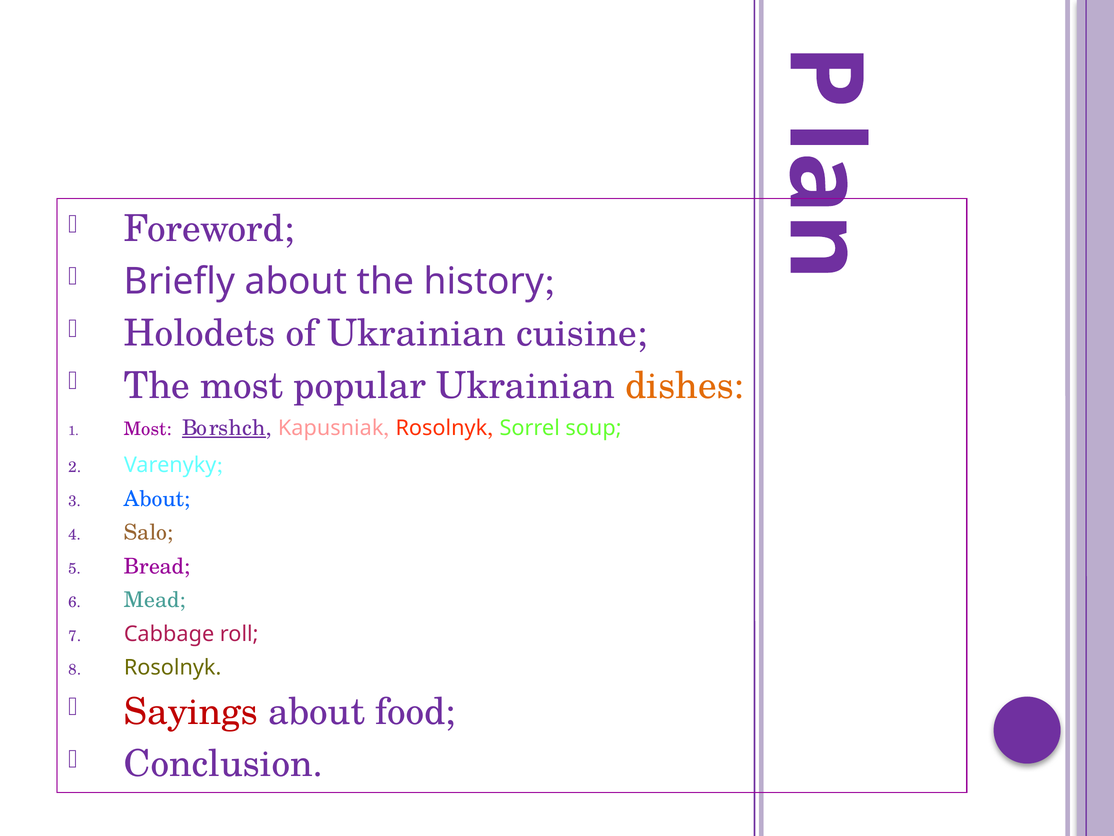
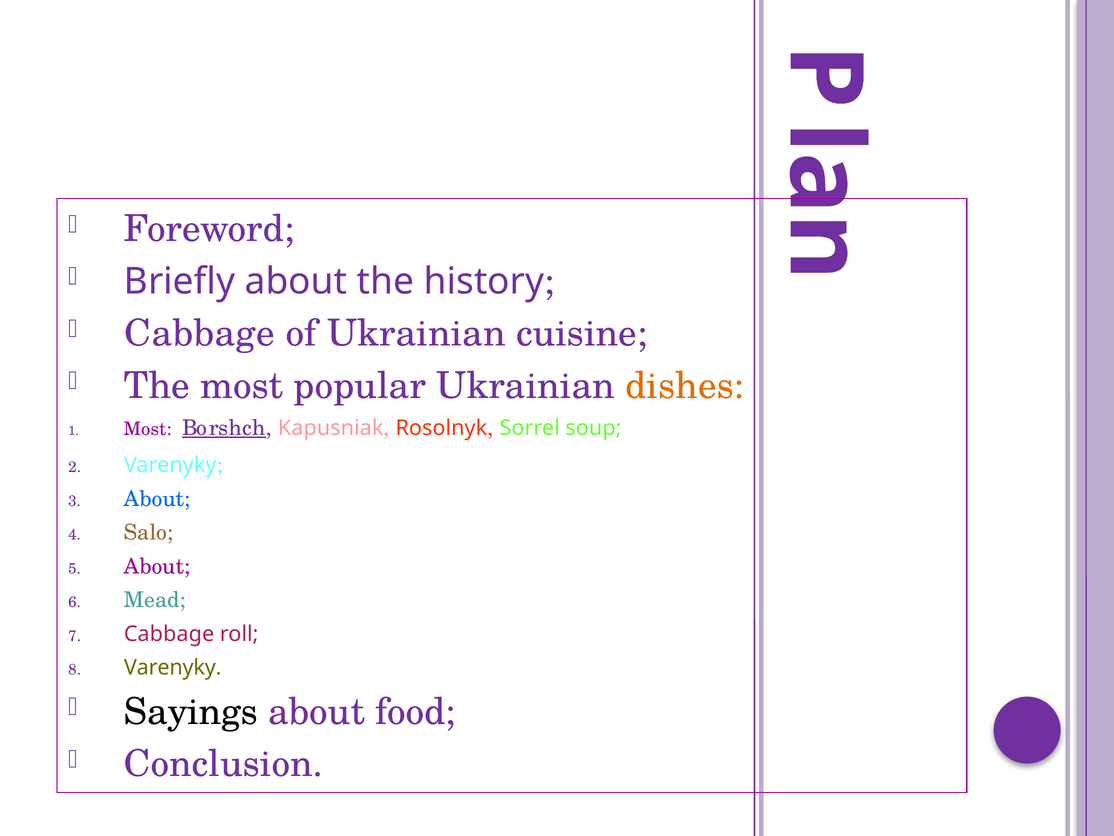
Holodets: Holodets -> Cabbage (200, 333)
Bread: Bread -> About (157, 566)
Rosolnyk: Rosolnyk -> Varenyky (173, 667)
Sayings colour: red -> black (191, 711)
